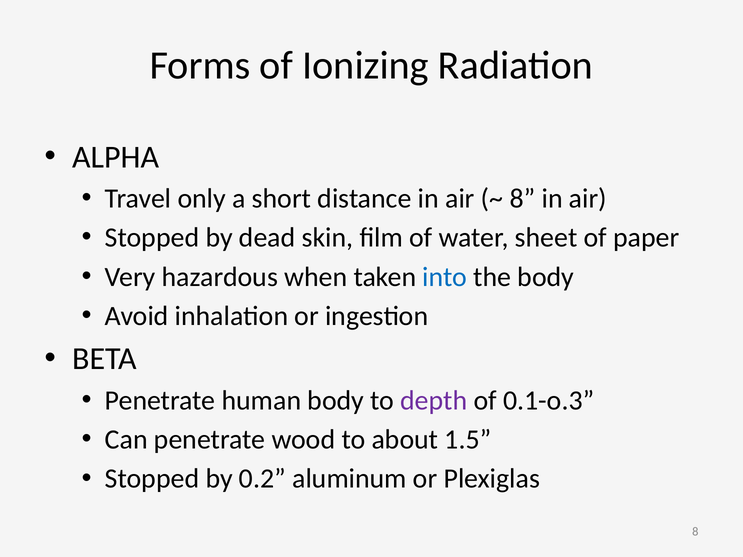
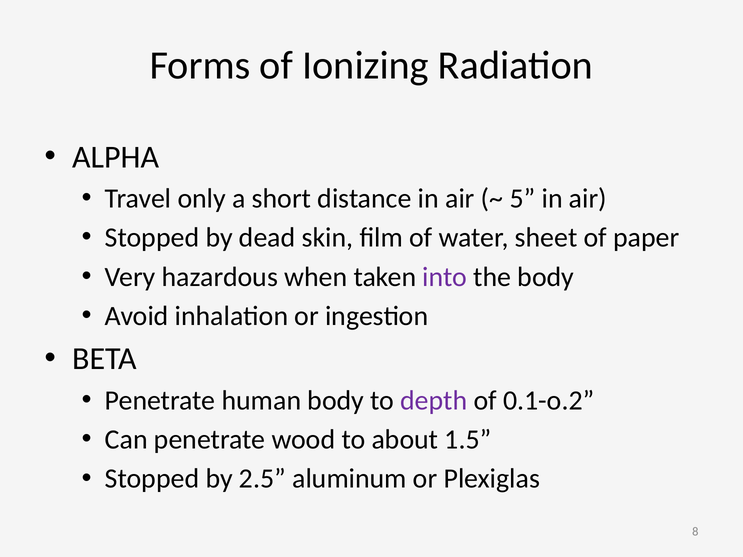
8: 8 -> 5 (522, 198)
into colour: blue -> purple (445, 277)
0.1-o.3: 0.1-o.3 -> 0.1-o.2 (549, 401)
0.2: 0.2 -> 2.5 (262, 479)
